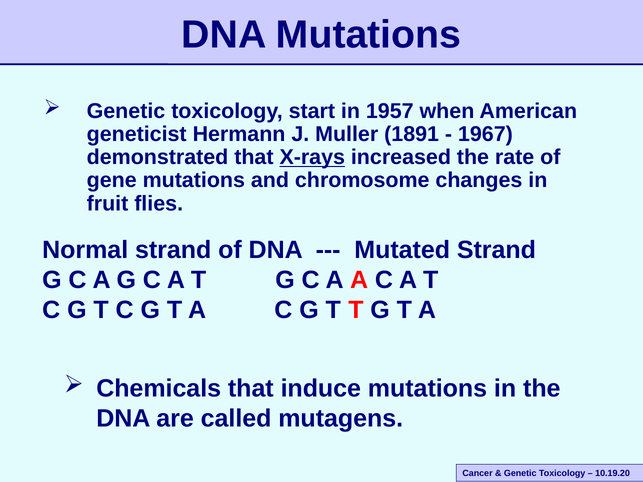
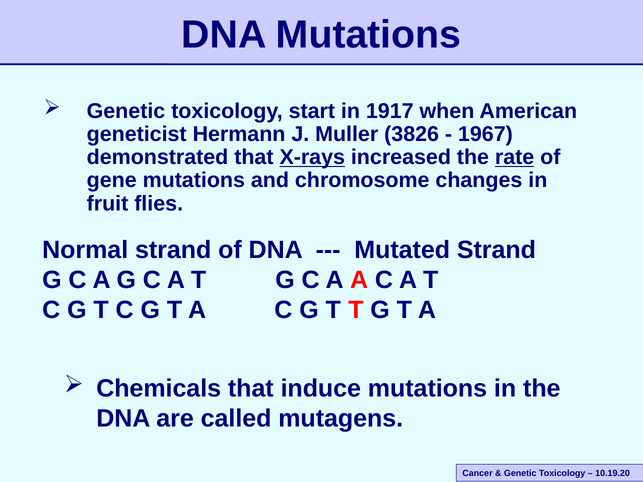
1957: 1957 -> 1917 (390, 111)
1891: 1891 -> 3826 (412, 134)
rate underline: none -> present (515, 157)
